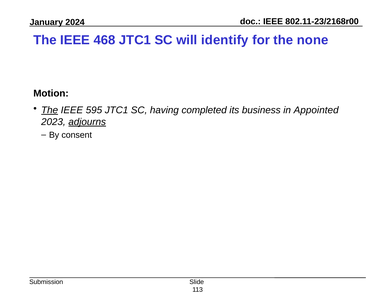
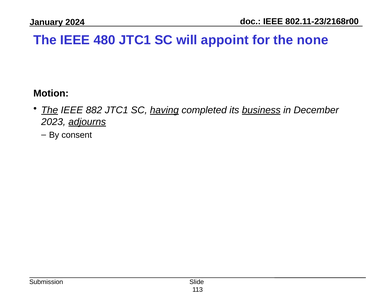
468: 468 -> 480 (104, 40)
identify: identify -> appoint (225, 40)
595: 595 -> 882 (94, 110)
having underline: none -> present (164, 110)
business underline: none -> present (261, 110)
Appointed: Appointed -> December (316, 110)
